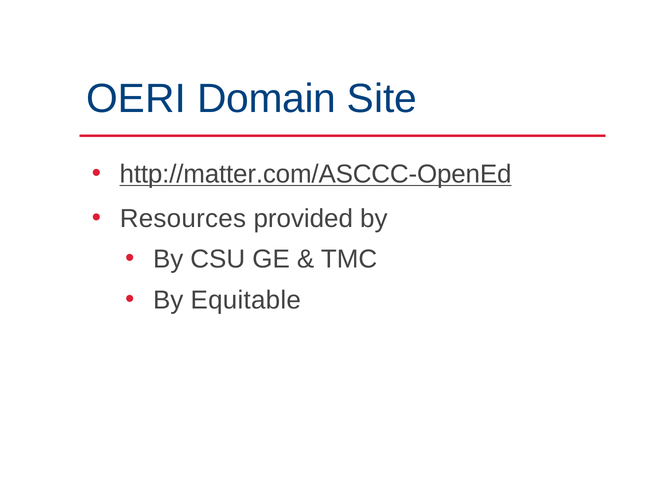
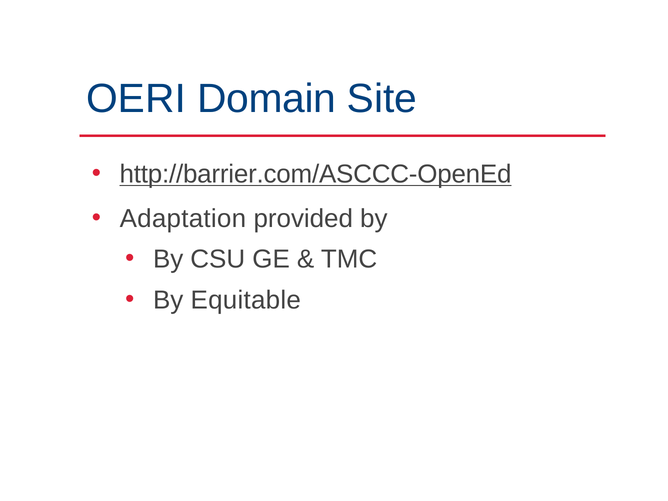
http://matter.com/ASCCC-OpenEd: http://matter.com/ASCCC-OpenEd -> http://barrier.com/ASCCC-OpenEd (316, 174)
Resources: Resources -> Adaptation (183, 218)
